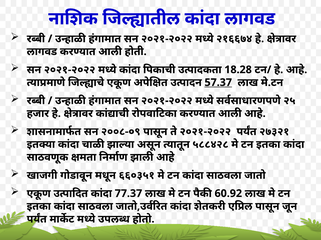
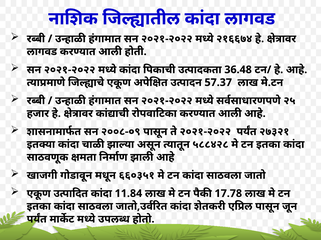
18.28: 18.28 -> 36.48 (238, 70)
57.37 underline: present -> none (218, 83)
77.37: 77.37 -> 11.84 (128, 194)
60.92: 60.92 -> 17.78 (228, 194)
